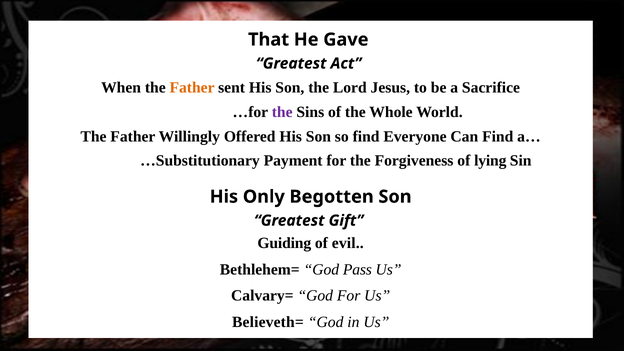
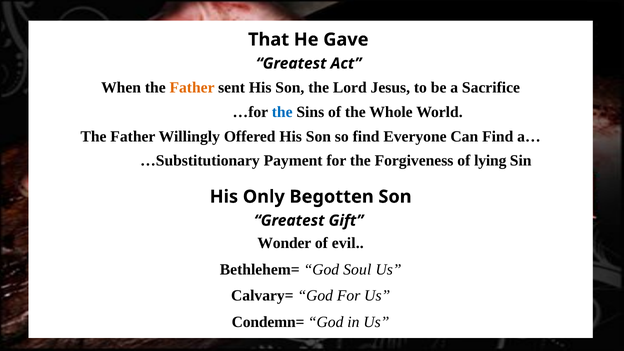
the colour: purple -> blue (282, 112)
Guiding: Guiding -> Wonder (284, 243)
Pass: Pass -> Soul (357, 269)
Believeth=: Believeth= -> Condemn= (268, 322)
